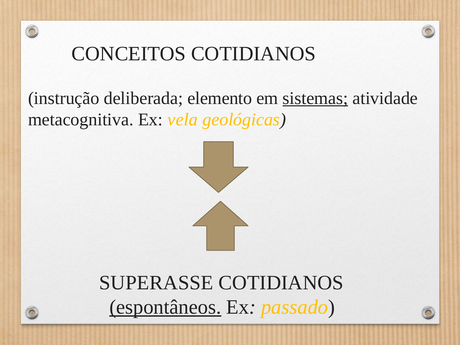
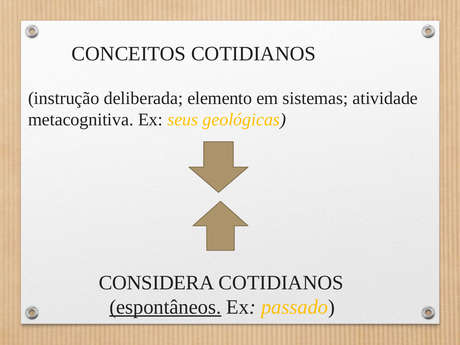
sistemas underline: present -> none (315, 98)
vela: vela -> seus (183, 120)
SUPERASSE: SUPERASSE -> CONSIDERA (156, 283)
